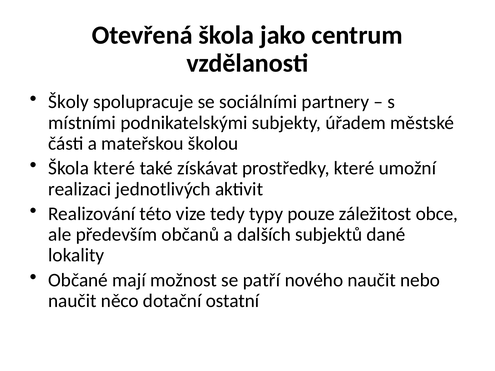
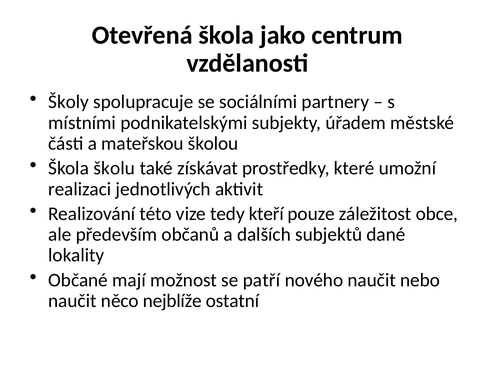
Škola které: které -> školu (114, 168)
typy: typy -> kteří (266, 214)
dotační: dotační -> nejblíže (172, 301)
